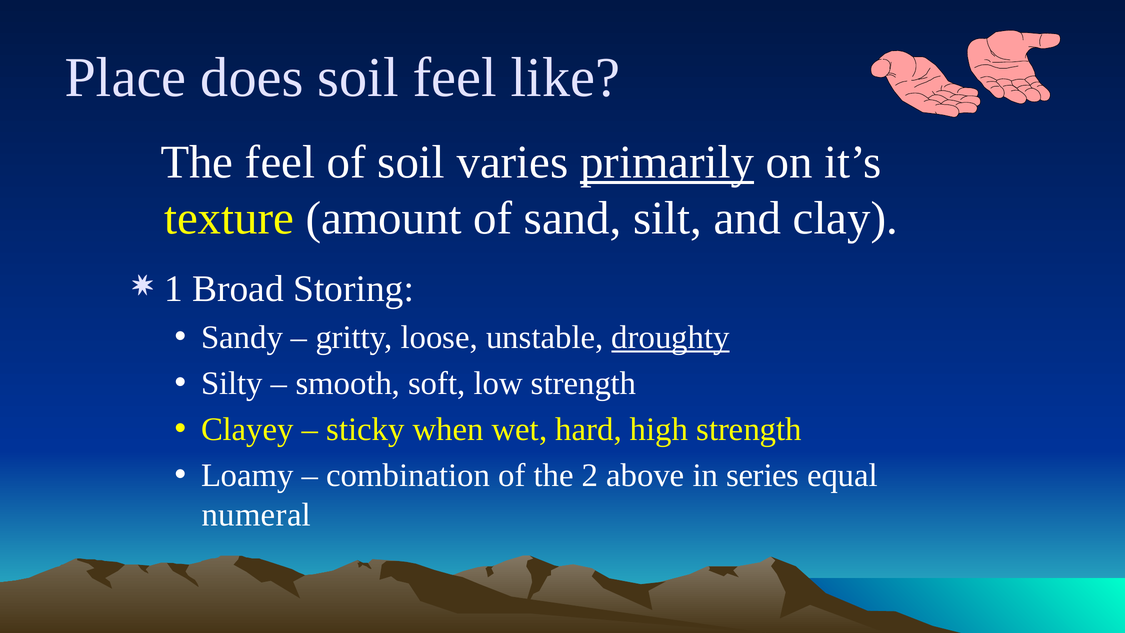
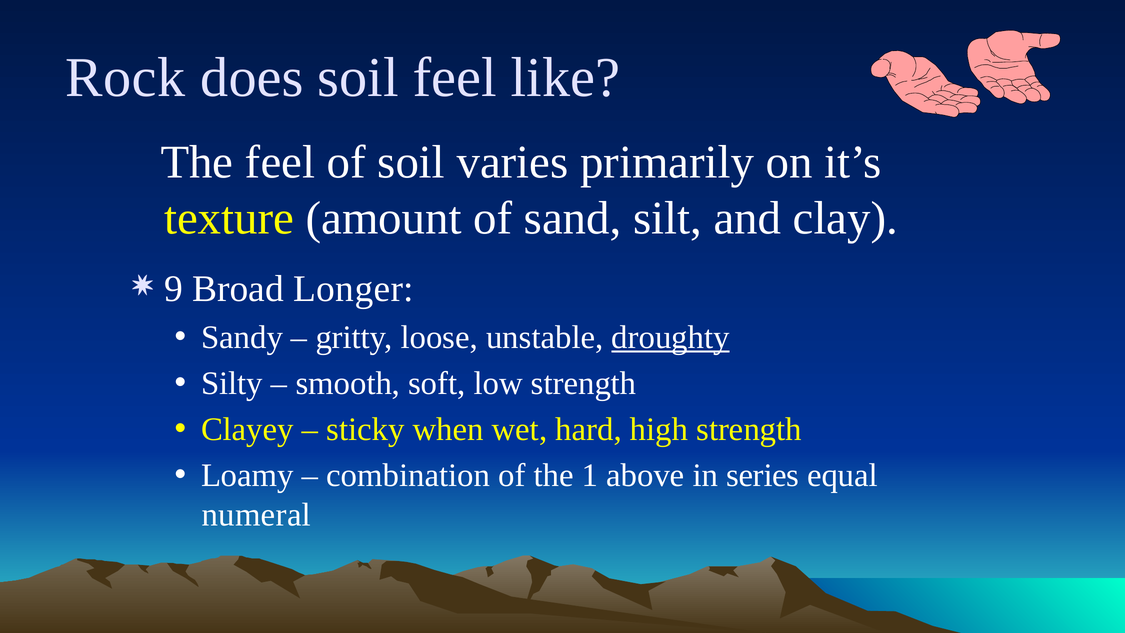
Place: Place -> Rock (125, 78)
primarily underline: present -> none (667, 162)
1: 1 -> 9 (174, 289)
Storing: Storing -> Longer (353, 289)
2: 2 -> 1 (590, 475)
